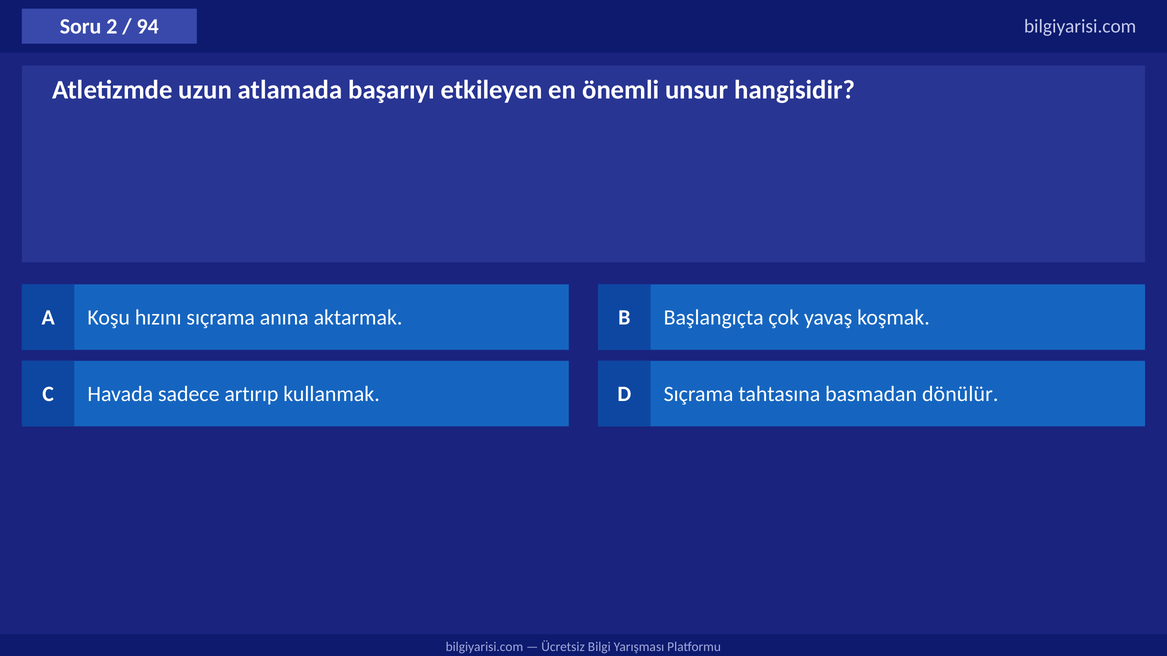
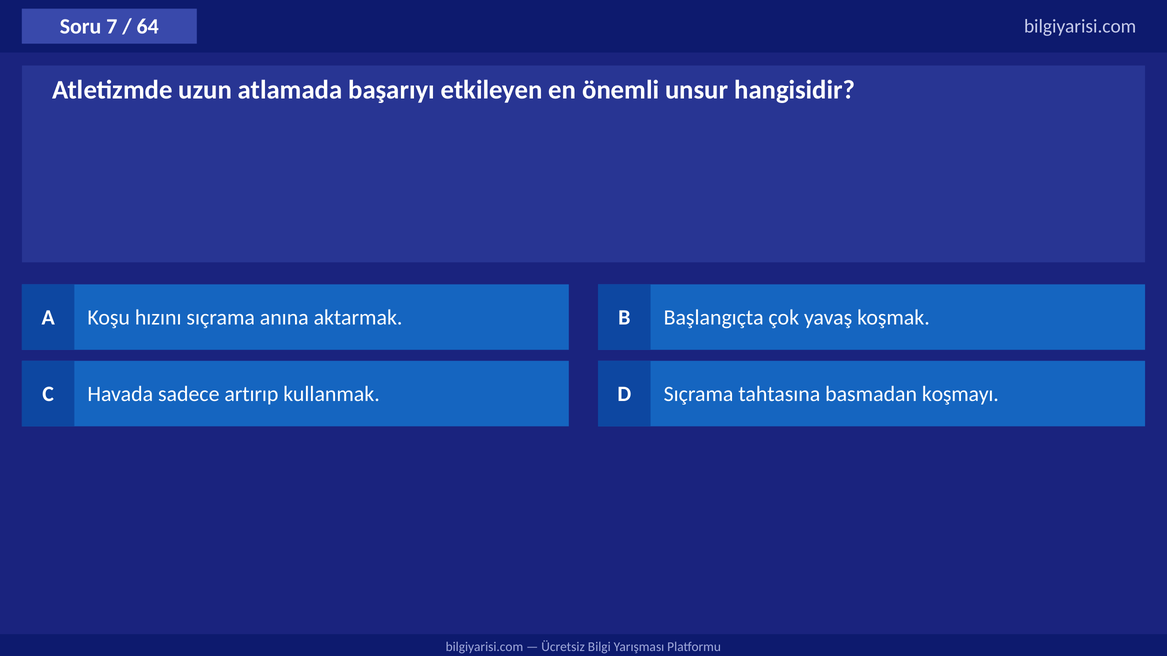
2: 2 -> 7 (112, 27)
94: 94 -> 64 (148, 27)
dönülür: dönülür -> koşmayı (960, 394)
